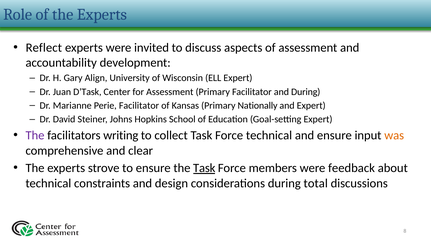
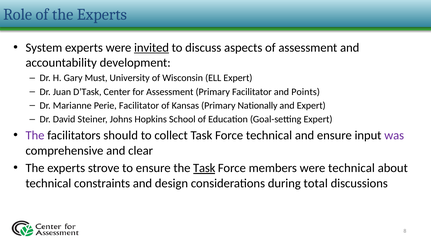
Reflect: Reflect -> System (44, 48)
invited underline: none -> present (152, 48)
Align: Align -> Must (96, 78)
and During: During -> Points (306, 92)
writing: writing -> should (121, 136)
was colour: orange -> purple (394, 136)
were feedback: feedback -> technical (351, 168)
